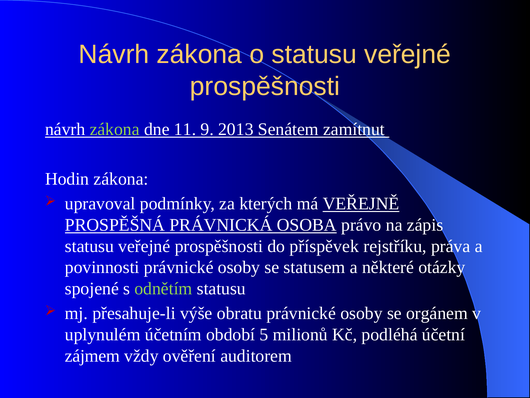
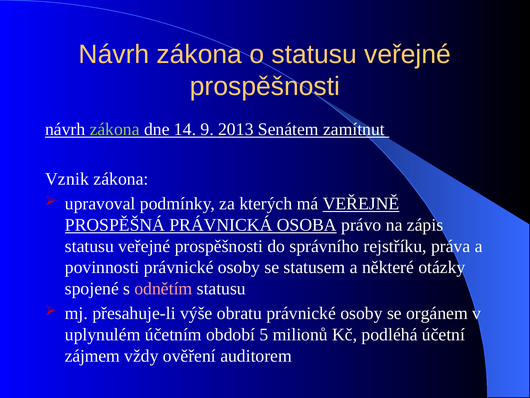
11: 11 -> 14 (185, 129)
Hodin: Hodin -> Vznik (67, 179)
příspěvek: příspěvek -> správního (324, 246)
odnětím colour: light green -> pink (163, 288)
